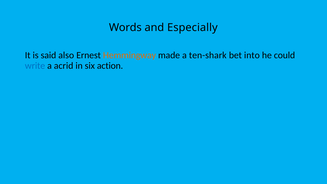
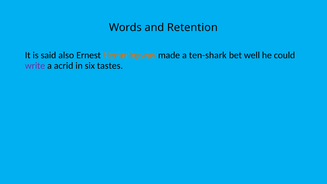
Especially: Especially -> Retention (192, 27)
into: into -> well (252, 55)
write colour: blue -> purple (35, 66)
action: action -> tastes (110, 66)
